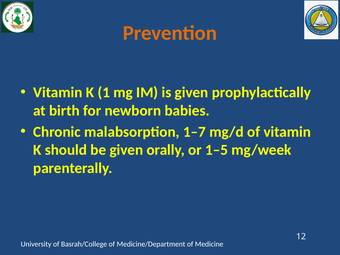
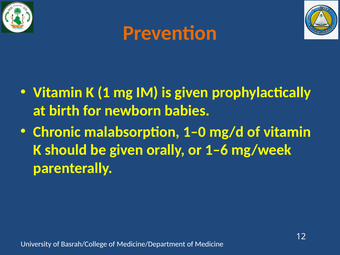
1–7: 1–7 -> 1–0 (194, 132)
1–5: 1–5 -> 1–6 (217, 150)
